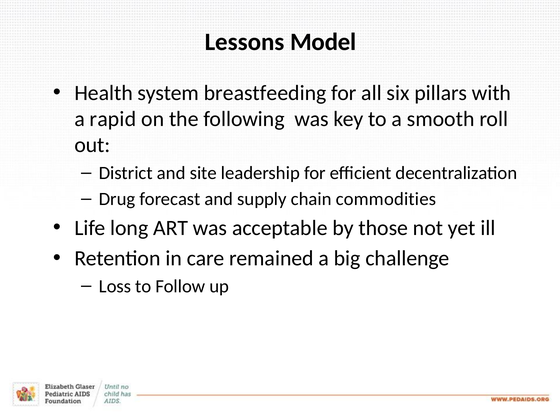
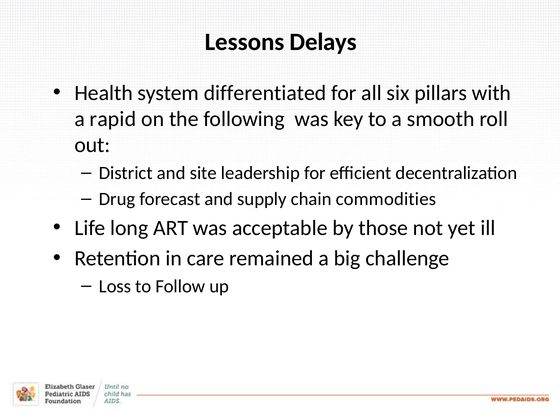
Model: Model -> Delays (323, 42)
breastfeeding: breastfeeding -> differentiated (265, 93)
